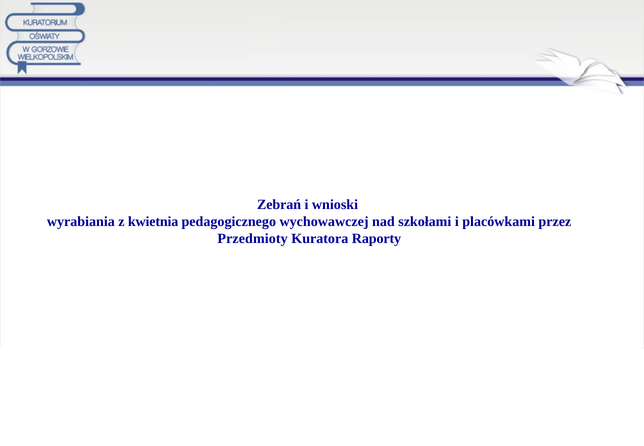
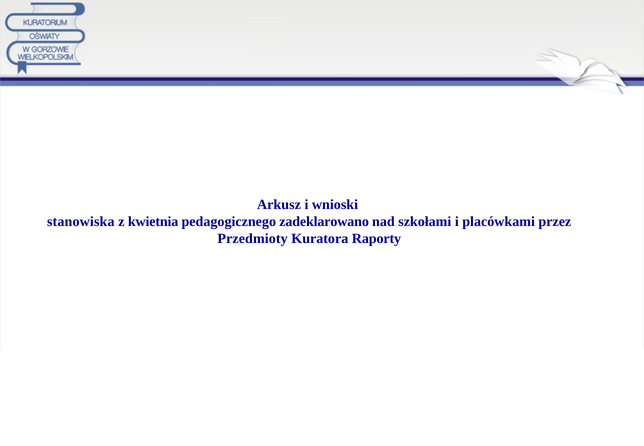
Zebrań: Zebrań -> Arkusz (279, 205)
wyrabiania: wyrabiania -> stanowiska (81, 222)
wychowawczej: wychowawczej -> zadeklarowano (324, 222)
